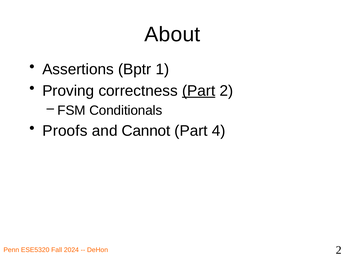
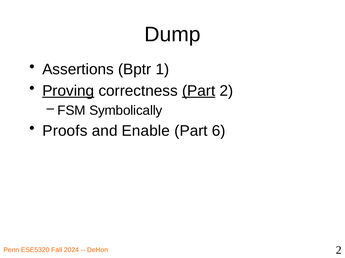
About: About -> Dump (172, 35)
Proving underline: none -> present (68, 91)
Conditionals: Conditionals -> Symbolically (126, 111)
Cannot: Cannot -> Enable (146, 131)
4: 4 -> 6 (219, 131)
